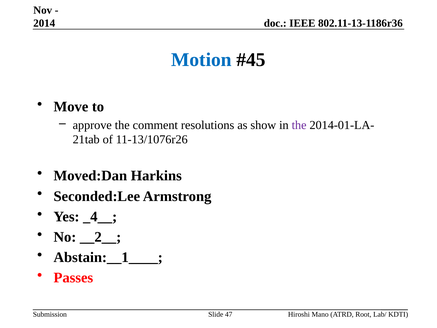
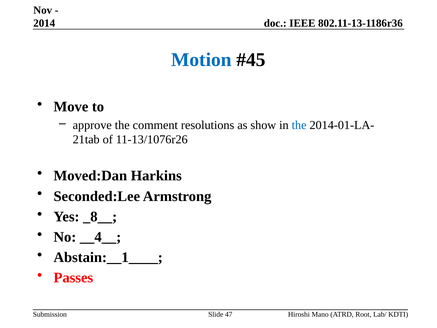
the colour: purple -> blue (299, 125)
_4__: _4__ -> _8__ (100, 216)
__2__: __2__ -> __4__ (100, 237)
